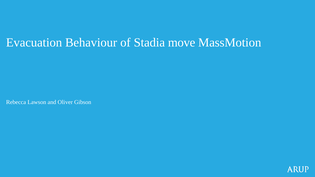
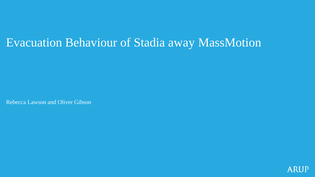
move: move -> away (181, 42)
